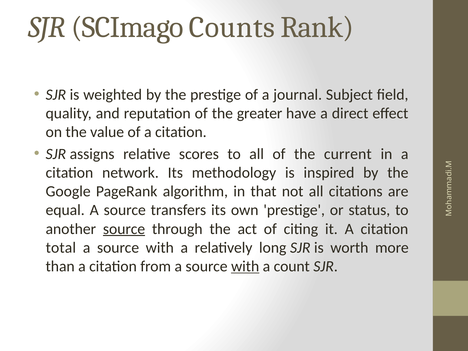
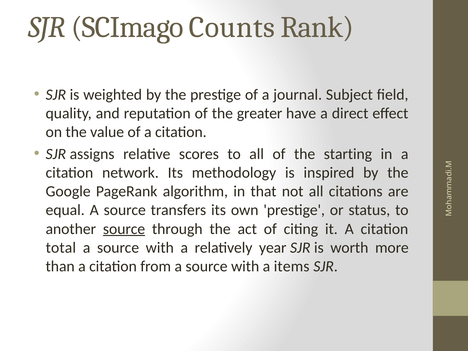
current: current -> starting (348, 154)
long: long -> year (273, 248)
with underline: present -> none (245, 266)
count: count -> items (292, 266)
